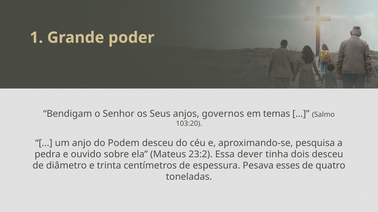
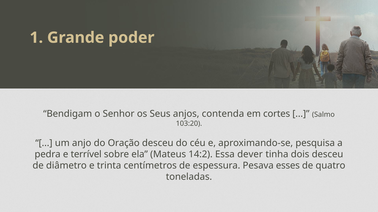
governos: governos -> contenda (223, 114)
temas: temas -> cortes (277, 114)
Podem: Podem -> Oração (124, 143)
ouvido: ouvido -> terrível (86, 155)
23:2: 23:2 -> 14:2 (201, 155)
